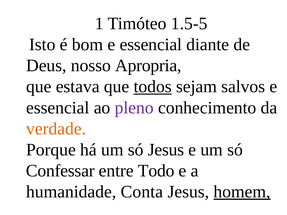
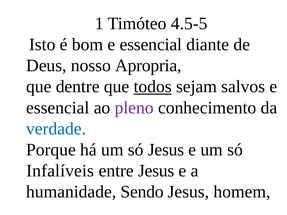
1.5-5: 1.5-5 -> 4.5-5 (189, 24)
estava: estava -> dentre (78, 87)
verdade colour: orange -> blue (56, 129)
Confessar: Confessar -> Infalíveis (60, 171)
entre Todo: Todo -> Jesus (156, 171)
Conta: Conta -> Sendo (142, 192)
homem underline: present -> none (242, 192)
